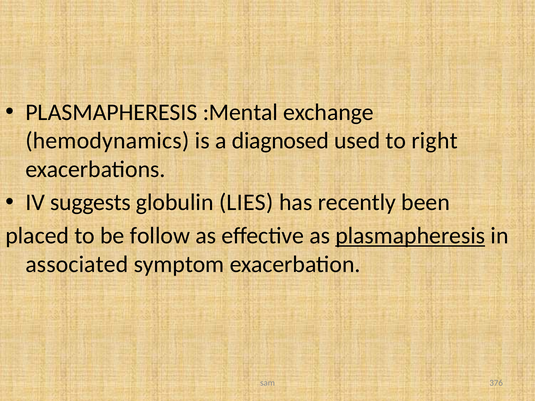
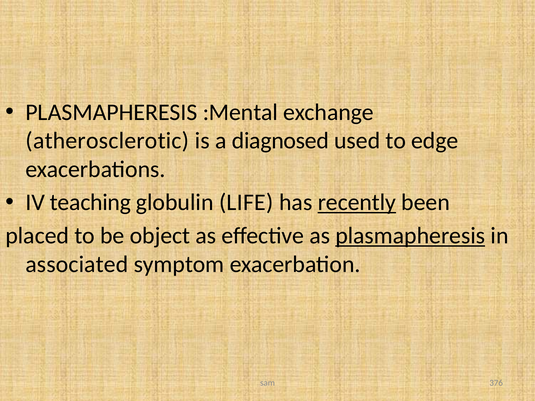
hemodynamics: hemodynamics -> atherosclerotic (107, 141)
right: right -> edge (435, 141)
suggests: suggests -> teaching (91, 203)
LIES: LIES -> LIFE (246, 203)
recently underline: none -> present (357, 203)
follow: follow -> object (160, 236)
